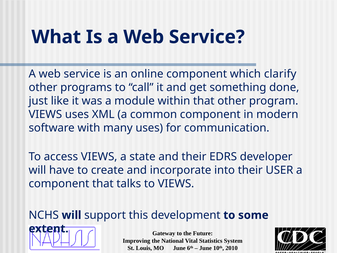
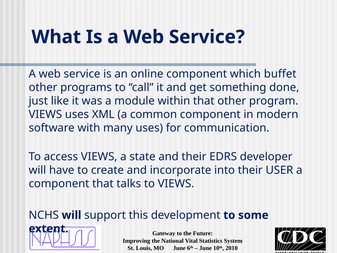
clarify: clarify -> buffet (280, 74)
